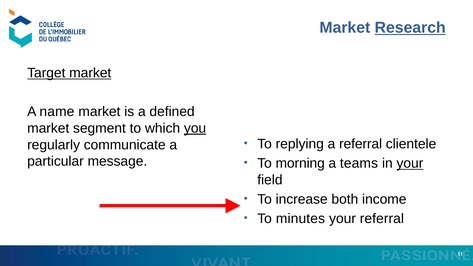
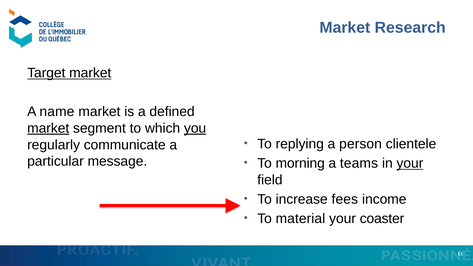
Research underline: present -> none (410, 28)
market underline: none -> present (48, 128)
a referral: referral -> person (361, 144)
both: both -> fees (345, 199)
minutes: minutes -> material (300, 219)
your referral: referral -> coaster (382, 219)
